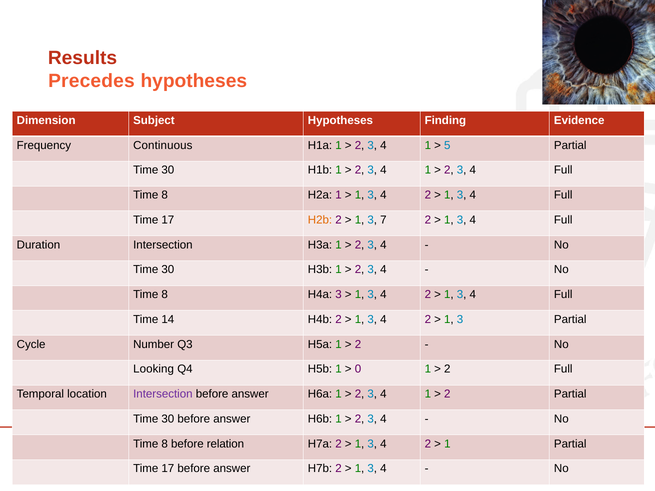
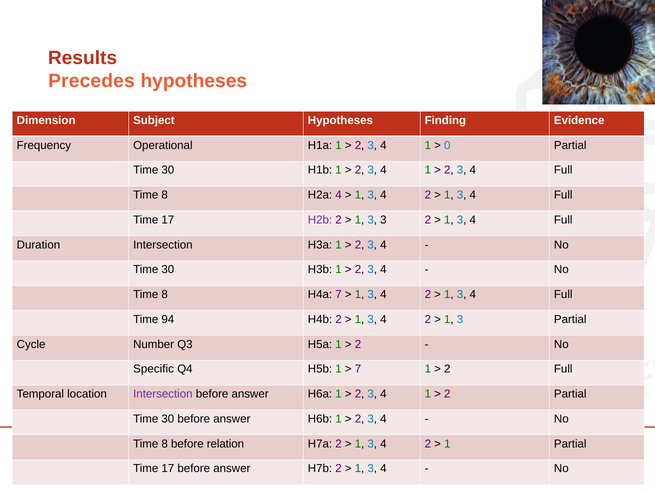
Continuous: Continuous -> Operational (163, 145)
5: 5 -> 0 (447, 145)
H2a 1: 1 -> 4 (339, 195)
H2b colour: orange -> purple (320, 220)
3 7: 7 -> 3 (383, 220)
H4a 3: 3 -> 7 (339, 295)
14: 14 -> 94 (168, 320)
Looking: Looking -> Specific (154, 369)
0: 0 -> 7 (358, 369)
